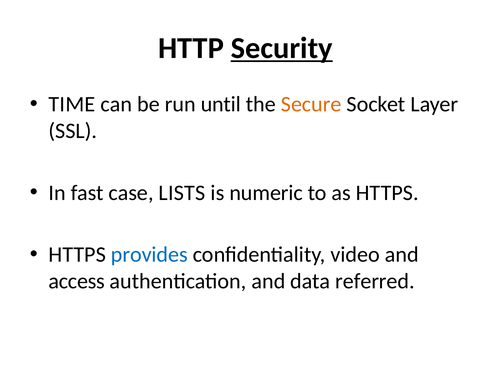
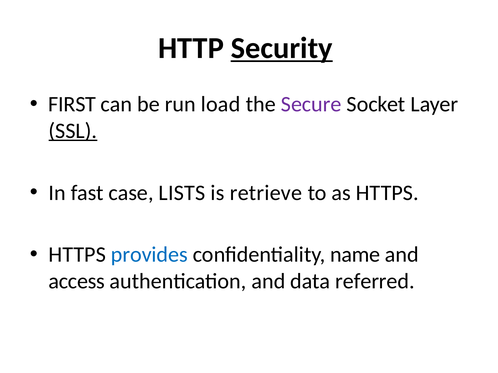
TIME: TIME -> FIRST (72, 104)
until: until -> load (221, 104)
Secure colour: orange -> purple (311, 104)
SSL underline: none -> present (73, 131)
numeric: numeric -> retrieve (266, 193)
video: video -> name (355, 255)
